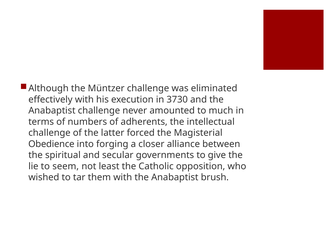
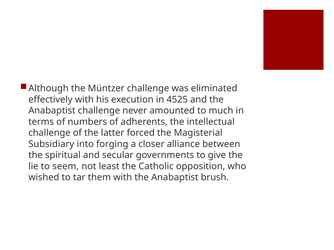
3730: 3730 -> 4525 (177, 100)
Obedience: Obedience -> Subsidiary (51, 144)
